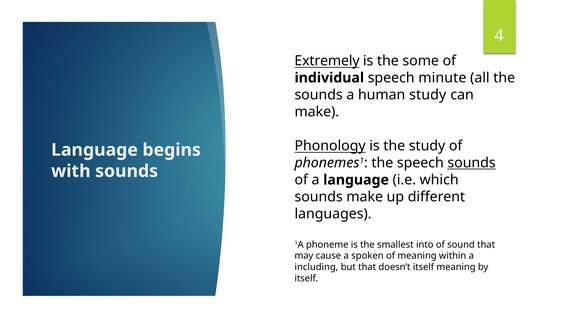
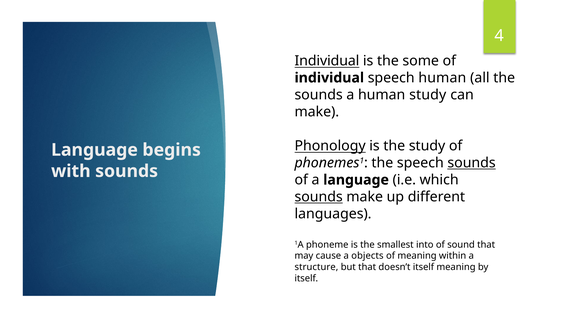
Extremely: Extremely -> Individual (327, 61)
speech minute: minute -> human (442, 78)
sounds underline: none -> present (319, 197)
spoken: spoken -> objects (367, 256)
including: including -> structure (316, 267)
